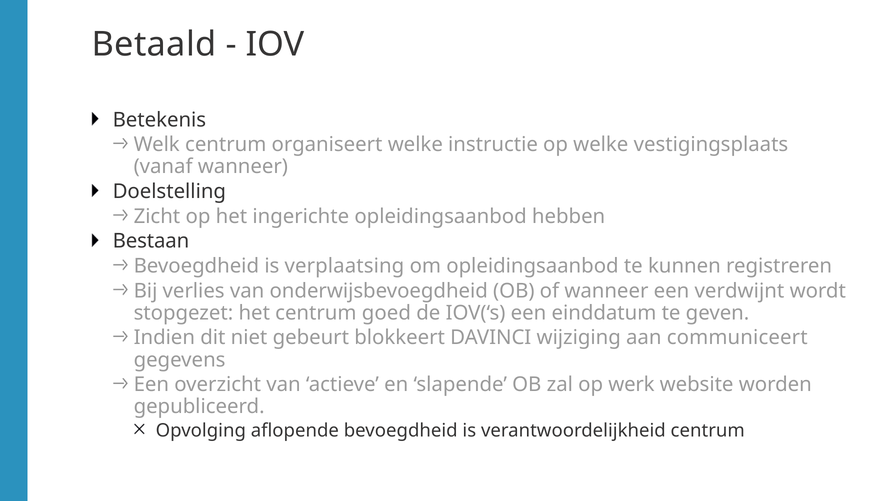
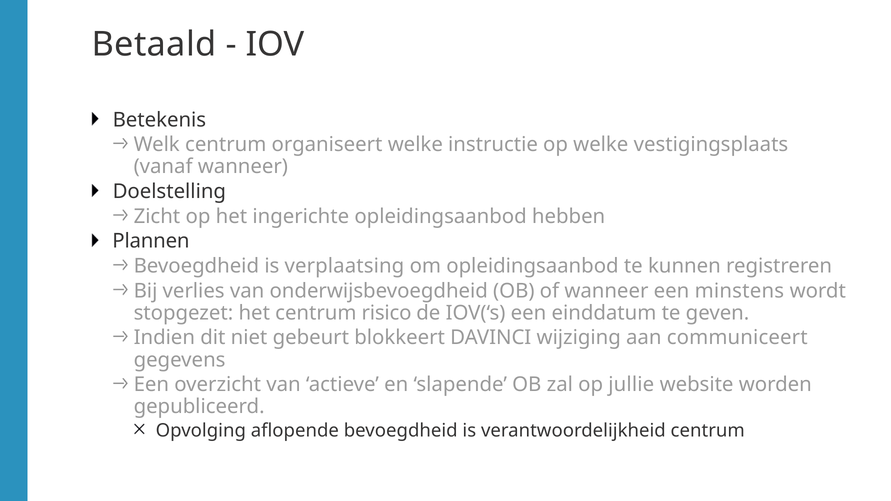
Bestaan: Bestaan -> Plannen (151, 241)
verdwijnt: verdwijnt -> minstens (739, 291)
goed: goed -> risico (387, 313)
werk: werk -> jullie (631, 385)
